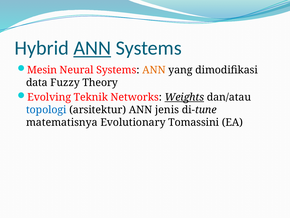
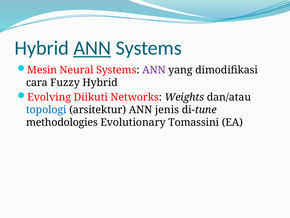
ANN colour: orange -> purple (154, 70)
data: data -> cara (37, 82)
Fuzzy Theory: Theory -> Hybrid (100, 82)
Teknik: Teknik -> Diikuti (91, 97)
Weights underline: present -> none (184, 97)
matematisnya: matematisnya -> methodologies (62, 122)
